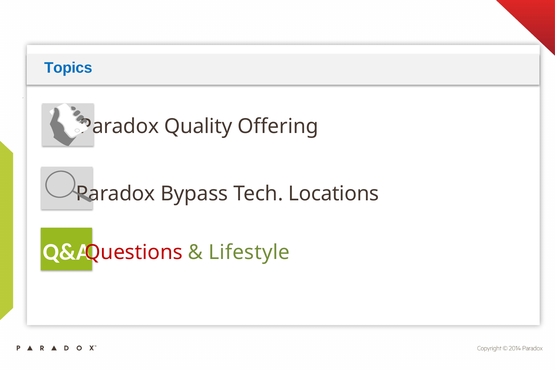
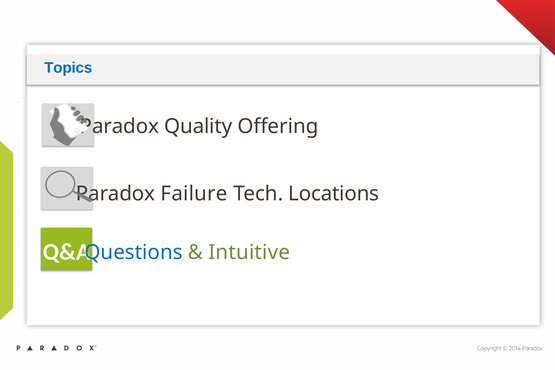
Bypass: Bypass -> Failure (194, 193)
Questions colour: red -> blue (134, 252)
Lifestyle: Lifestyle -> Intuitive (249, 252)
